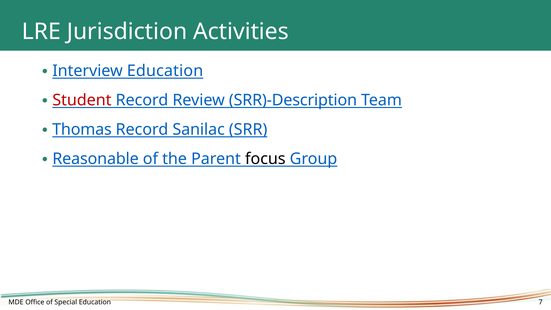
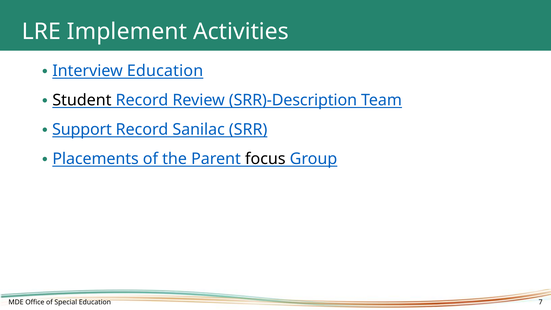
Jurisdiction: Jurisdiction -> Implement (127, 31)
Student colour: red -> black (82, 100)
Thomas: Thomas -> Support (82, 129)
Reasonable: Reasonable -> Placements (96, 159)
